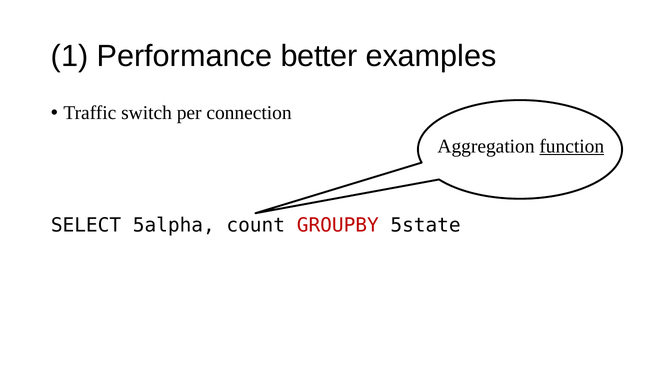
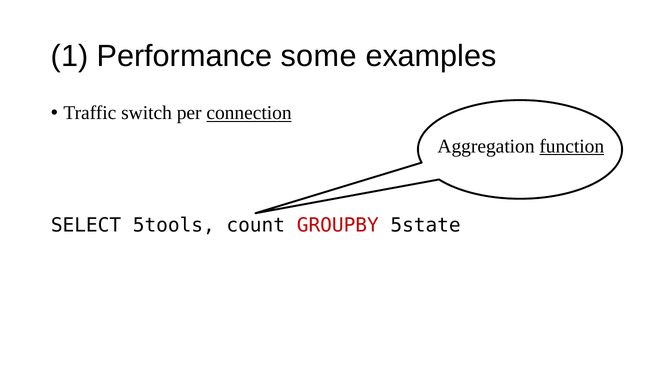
better: better -> some (319, 56)
connection underline: none -> present (249, 113)
5alpha: 5alpha -> 5tools (174, 225)
